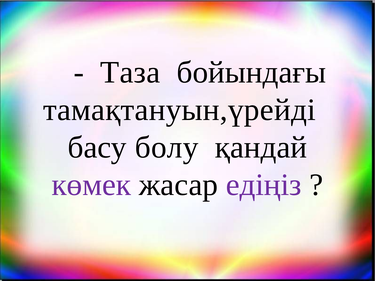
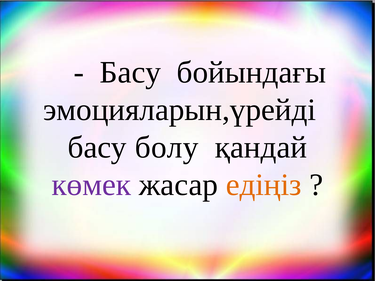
Таза: Таза -> Басу (130, 72)
тамақтануын,үрейді: тамақтануын,үрейді -> эмоцияларын,үрейді (180, 110)
едіңіз colour: purple -> orange (264, 185)
